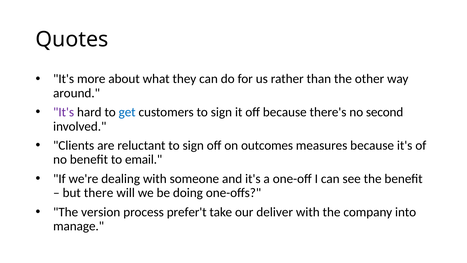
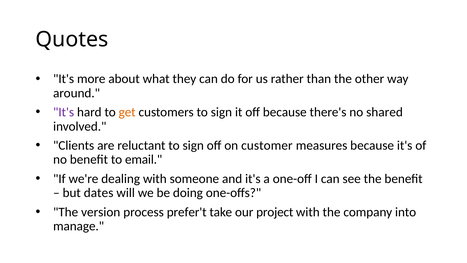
get colour: blue -> orange (127, 112)
second: second -> shared (385, 112)
outcomes: outcomes -> customer (267, 145)
there: there -> dates (99, 193)
deliver: deliver -> project (275, 212)
